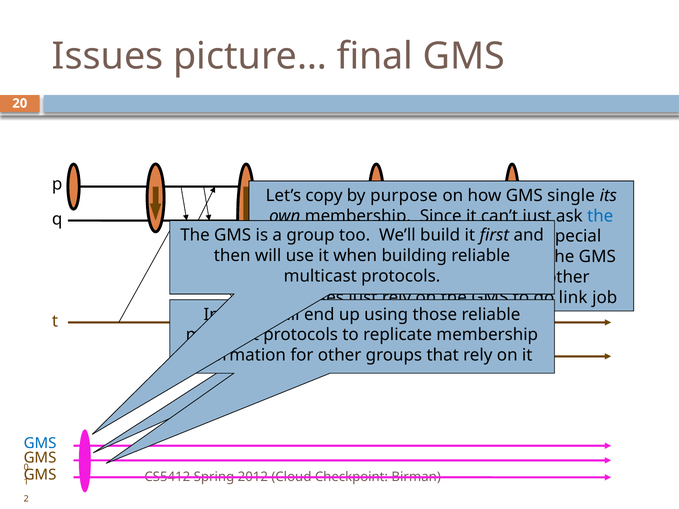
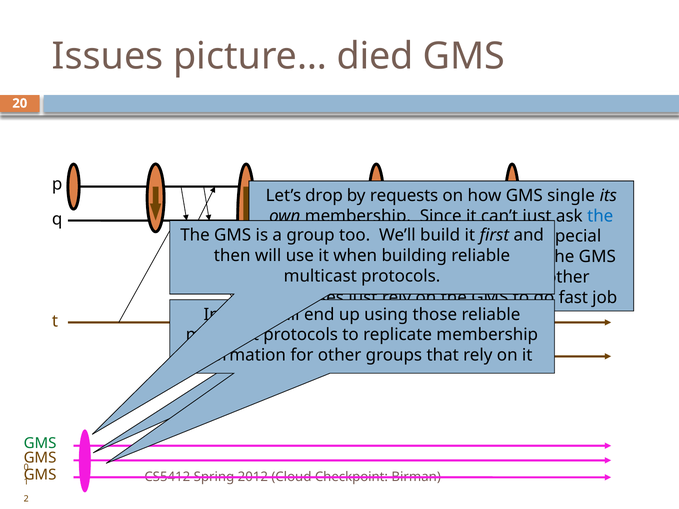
final: final -> died (375, 56)
copy: copy -> drop (324, 196)
by purpose: purpose -> requests (404, 196)
link: link -> fast (573, 298)
GMS colour: blue -> green (40, 443)
